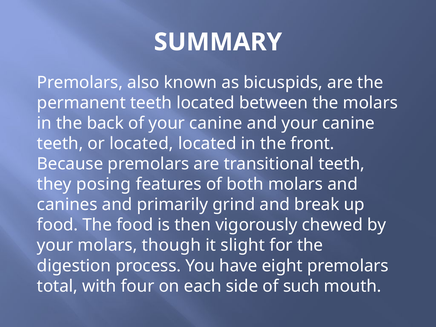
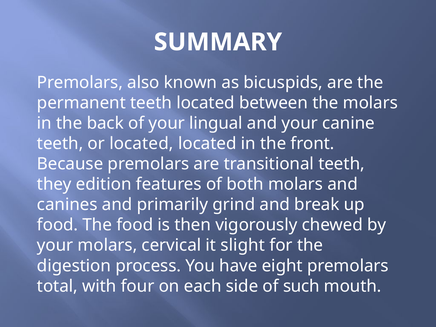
of your canine: canine -> lingual (216, 123)
posing: posing -> edition (104, 184)
though: though -> cervical (171, 245)
